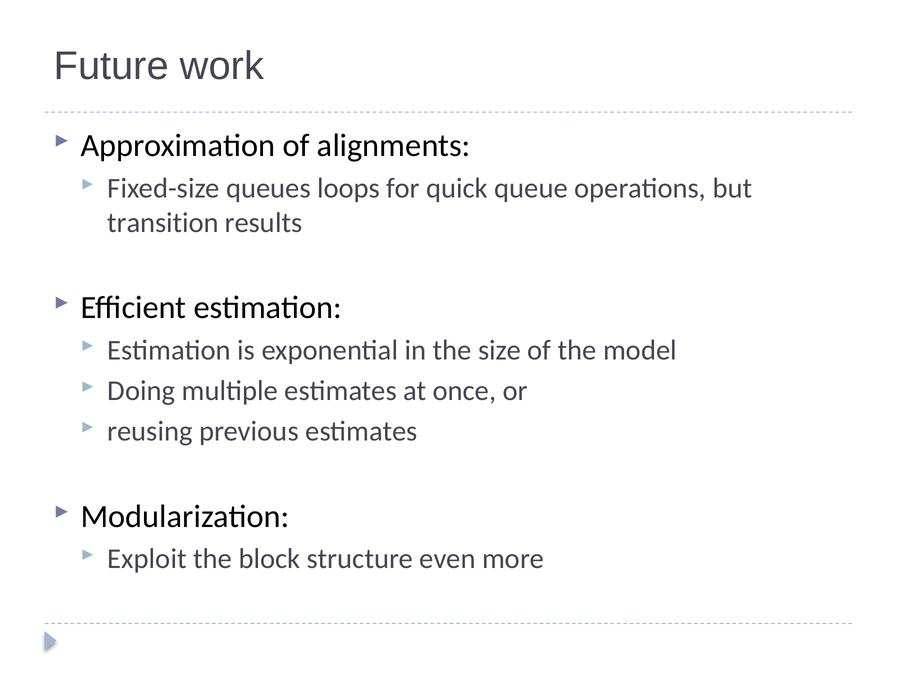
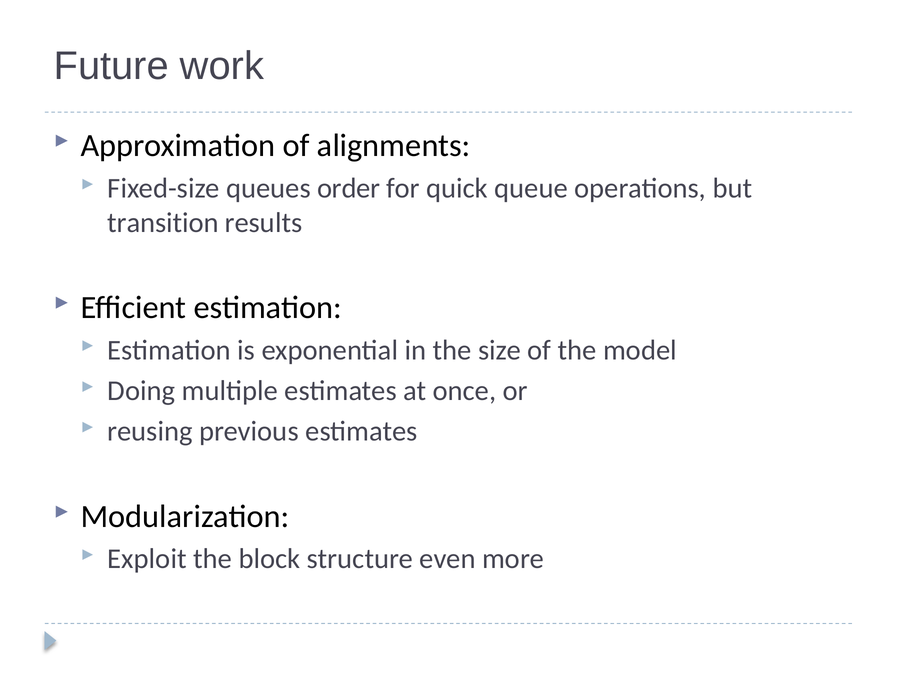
loops: loops -> order (349, 188)
